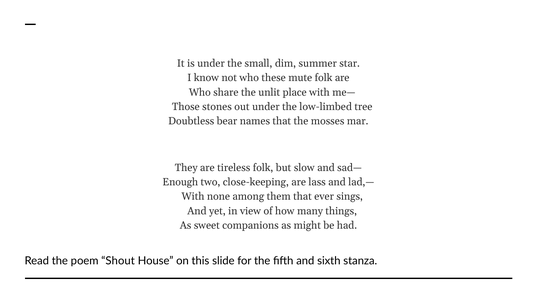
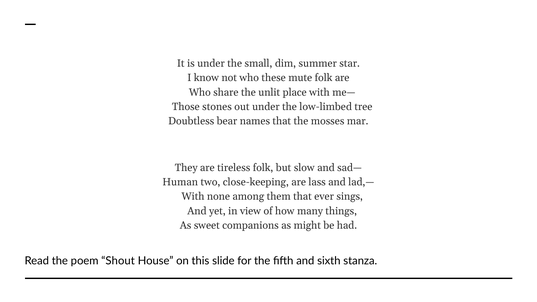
Enough: Enough -> Human (180, 182)
